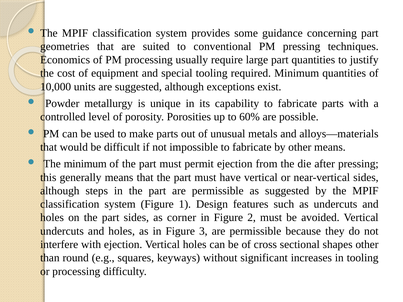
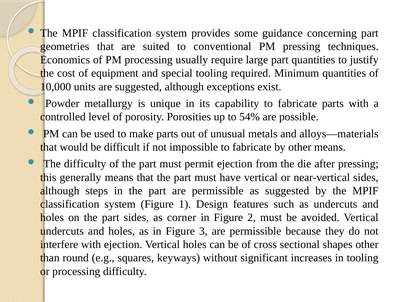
60%: 60% -> 54% (250, 117)
The minimum: minimum -> difficulty (85, 164)
